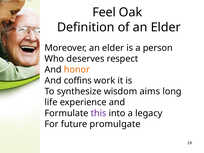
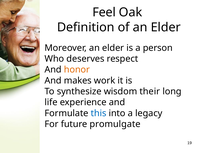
coffins: coffins -> makes (78, 81)
aims: aims -> their (150, 91)
this colour: purple -> blue (99, 113)
